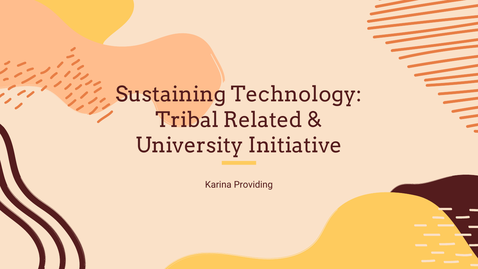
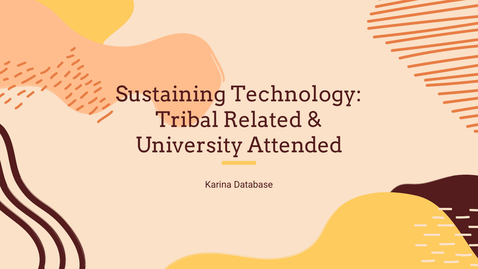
Initiative: Initiative -> Attended (295, 145)
Providing: Providing -> Database (253, 185)
